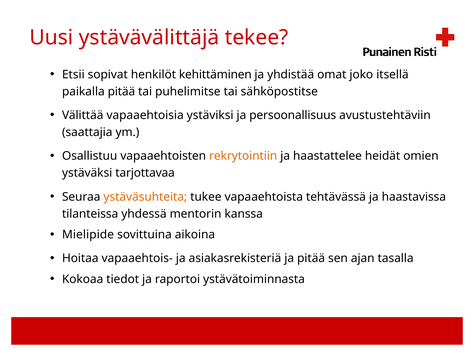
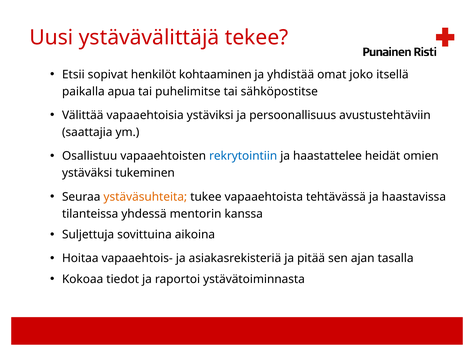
kehittäminen: kehittäminen -> kohtaaminen (215, 74)
paikalla pitää: pitää -> apua (121, 91)
rekrytointiin colour: orange -> blue (243, 156)
tarjottavaa: tarjottavaa -> tukeminen (145, 173)
Mielipide: Mielipide -> Suljettuja (88, 234)
